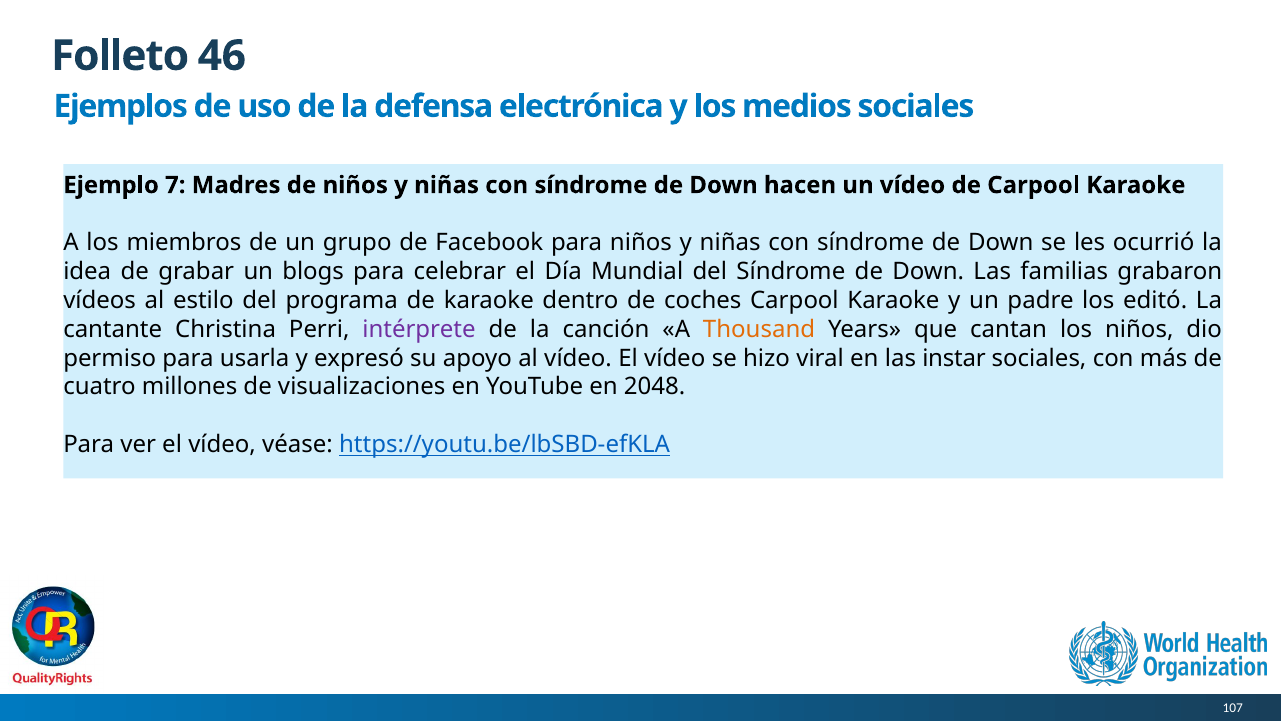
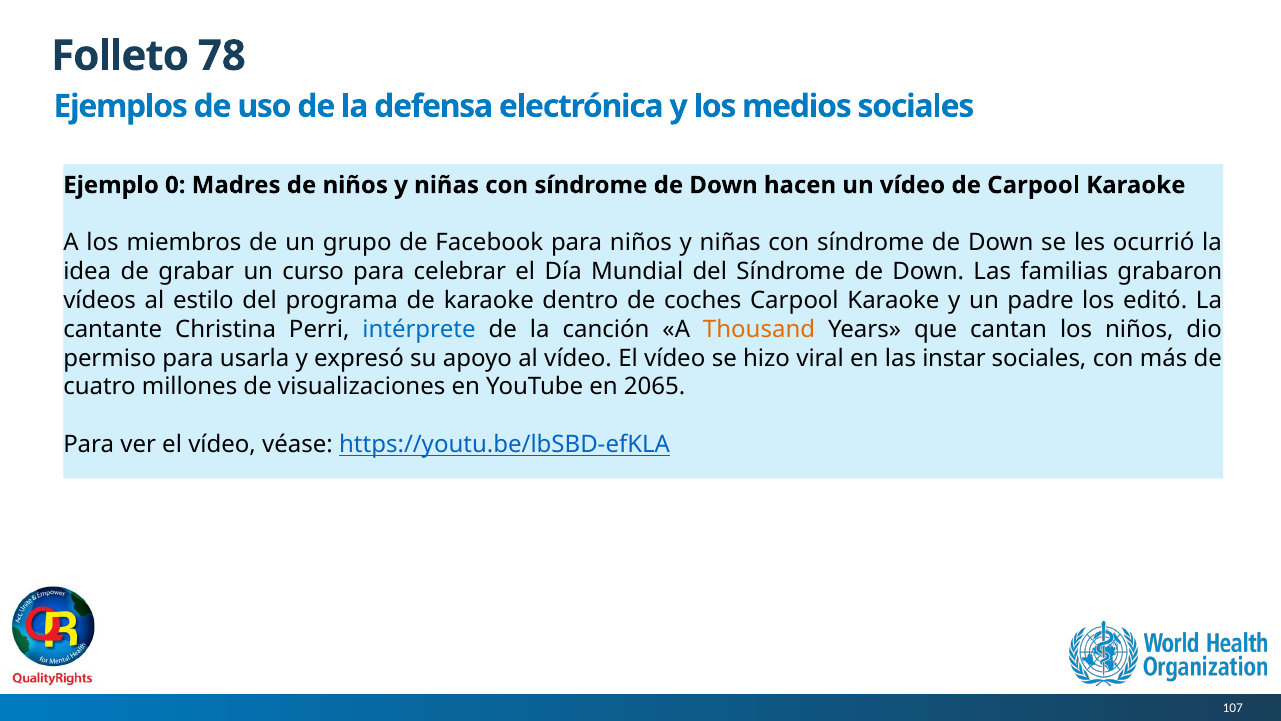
46: 46 -> 78 (222, 56)
7: 7 -> 0 (175, 185)
blogs: blogs -> curso (313, 272)
intérprete colour: purple -> blue (419, 329)
2048: 2048 -> 2065 (655, 387)
